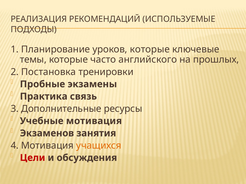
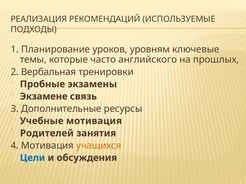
уроков которые: которые -> уровням (150, 49)
Постановка: Постановка -> Вербальная (49, 72)
Практика: Практика -> Экзамене (44, 97)
Экзаменов: Экзаменов -> Родителей (47, 134)
Цели colour: red -> blue (33, 158)
